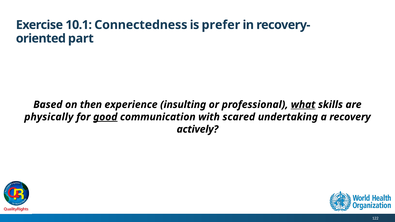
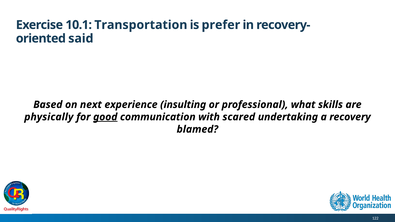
Connectedness: Connectedness -> Transportation (141, 25)
part: part -> said (81, 38)
then: then -> next (91, 105)
what underline: present -> none (303, 105)
actively: actively -> blamed (197, 129)
